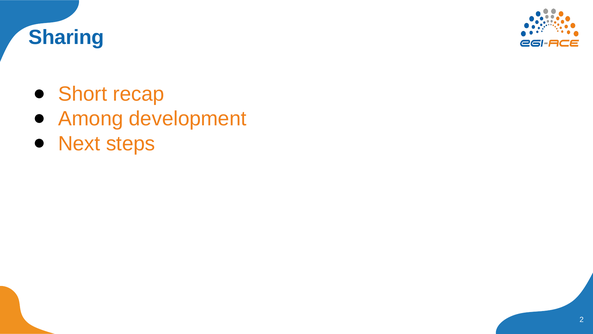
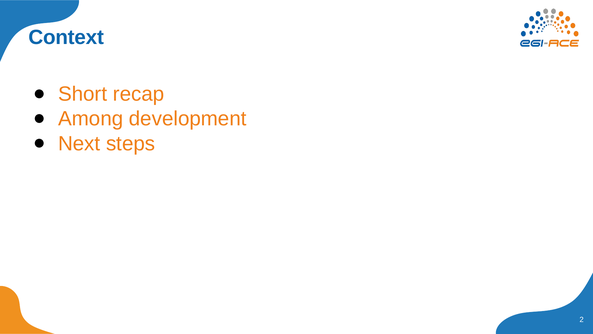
Sharing: Sharing -> Context (66, 37)
